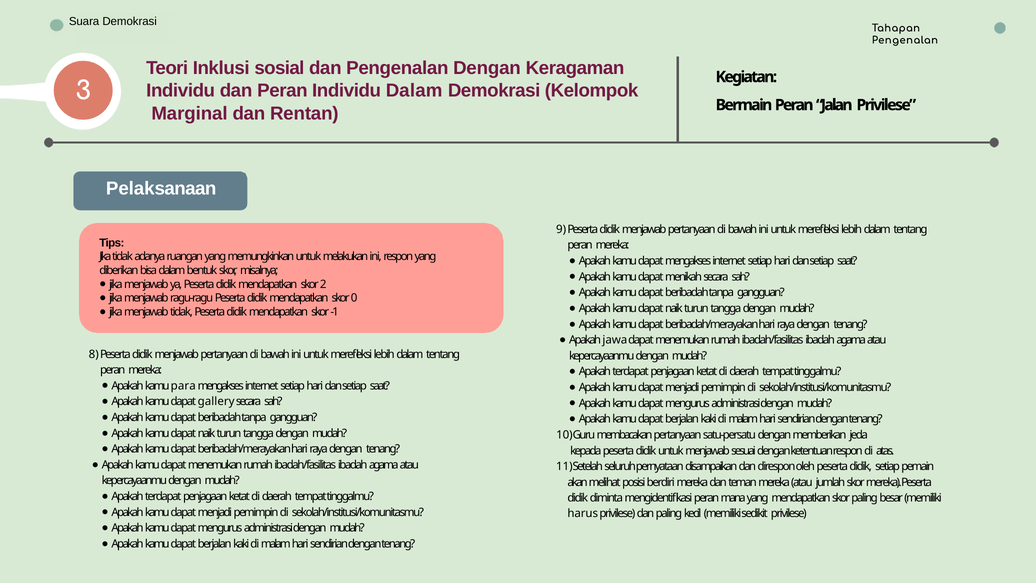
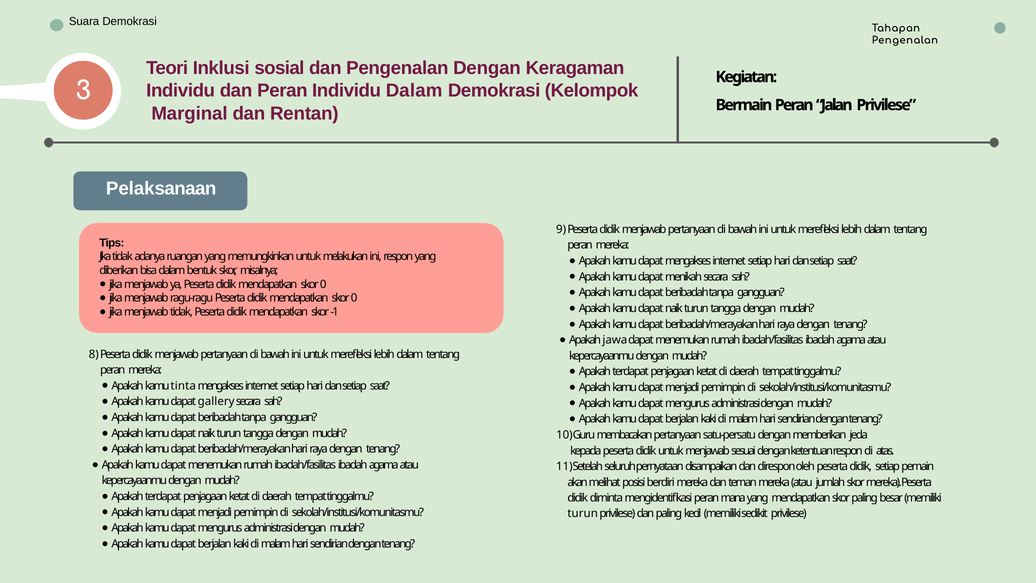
2: 2 -> 0 (323, 284)
para: para -> tinta (183, 386)
harus: harus -> turun (583, 513)
